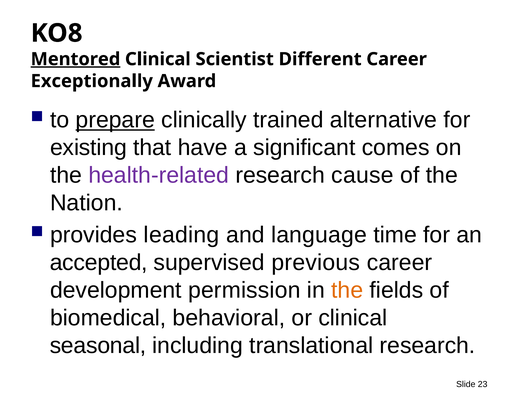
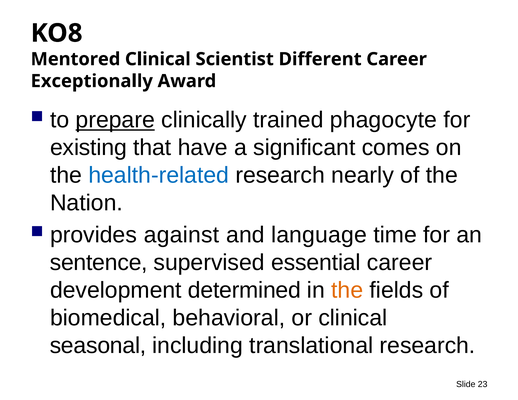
Mentored underline: present -> none (75, 59)
alternative: alternative -> phagocyte (383, 120)
health-related colour: purple -> blue (159, 175)
cause: cause -> nearly (363, 175)
leading: leading -> against (181, 235)
accepted: accepted -> sentence (99, 263)
previous: previous -> essential (316, 263)
permission: permission -> determined (244, 290)
